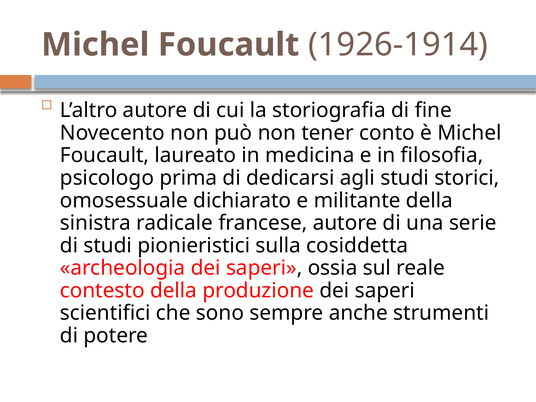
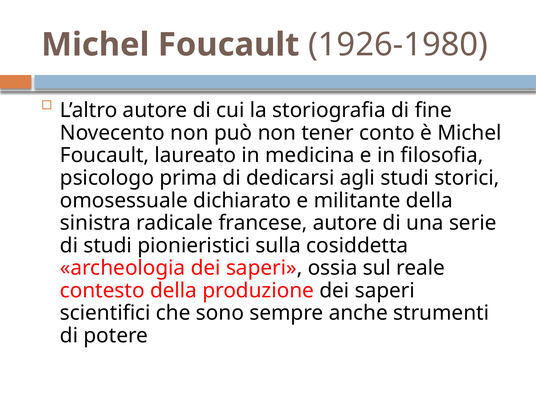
1926-1914: 1926-1914 -> 1926-1980 (398, 45)
